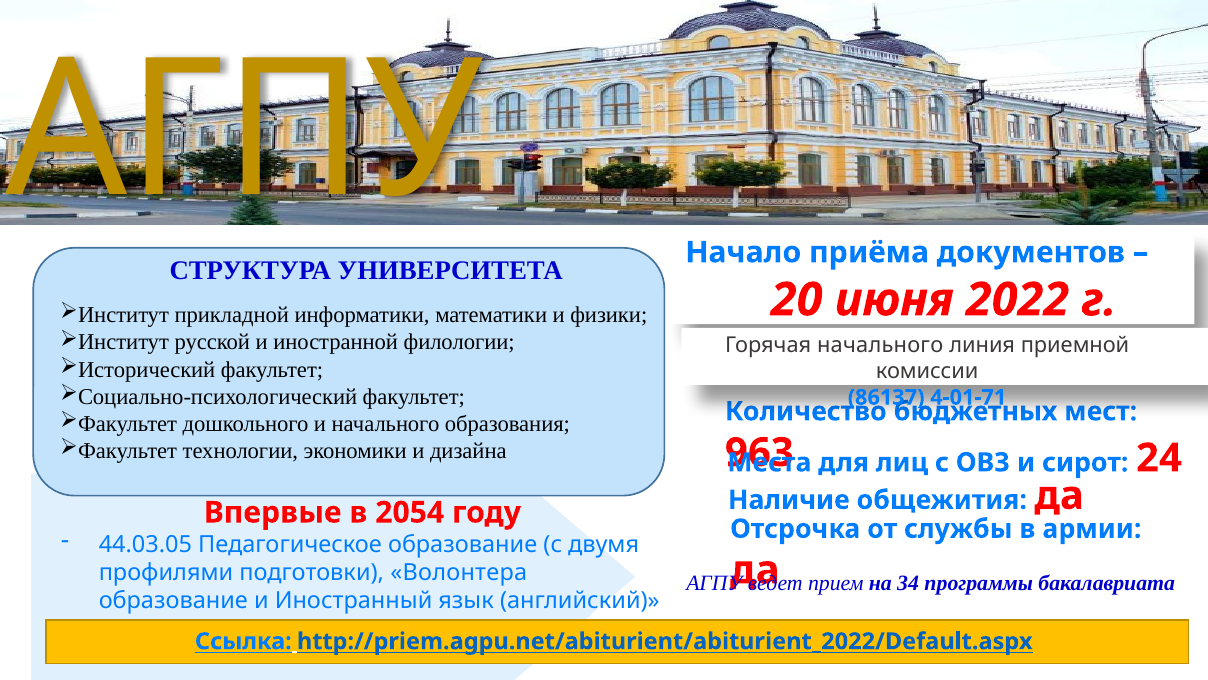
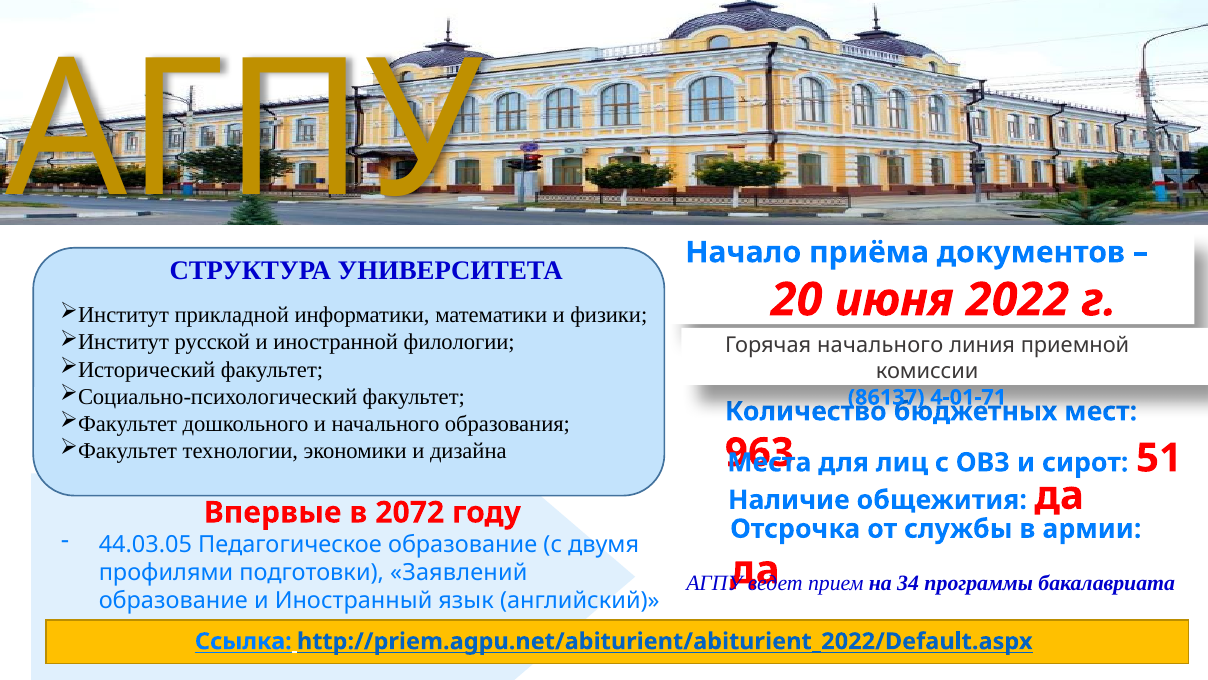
24: 24 -> 51 (1159, 458)
2054: 2054 -> 2072 (410, 512)
Волонтера: Волонтера -> Заявлений (459, 572)
